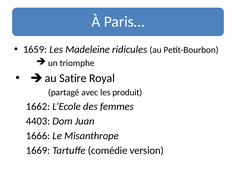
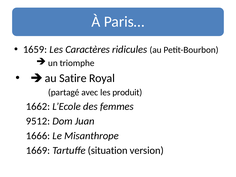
Madeleine: Madeleine -> Caractères (88, 50)
4403: 4403 -> 9512 (38, 121)
comédie: comédie -> situation (108, 150)
